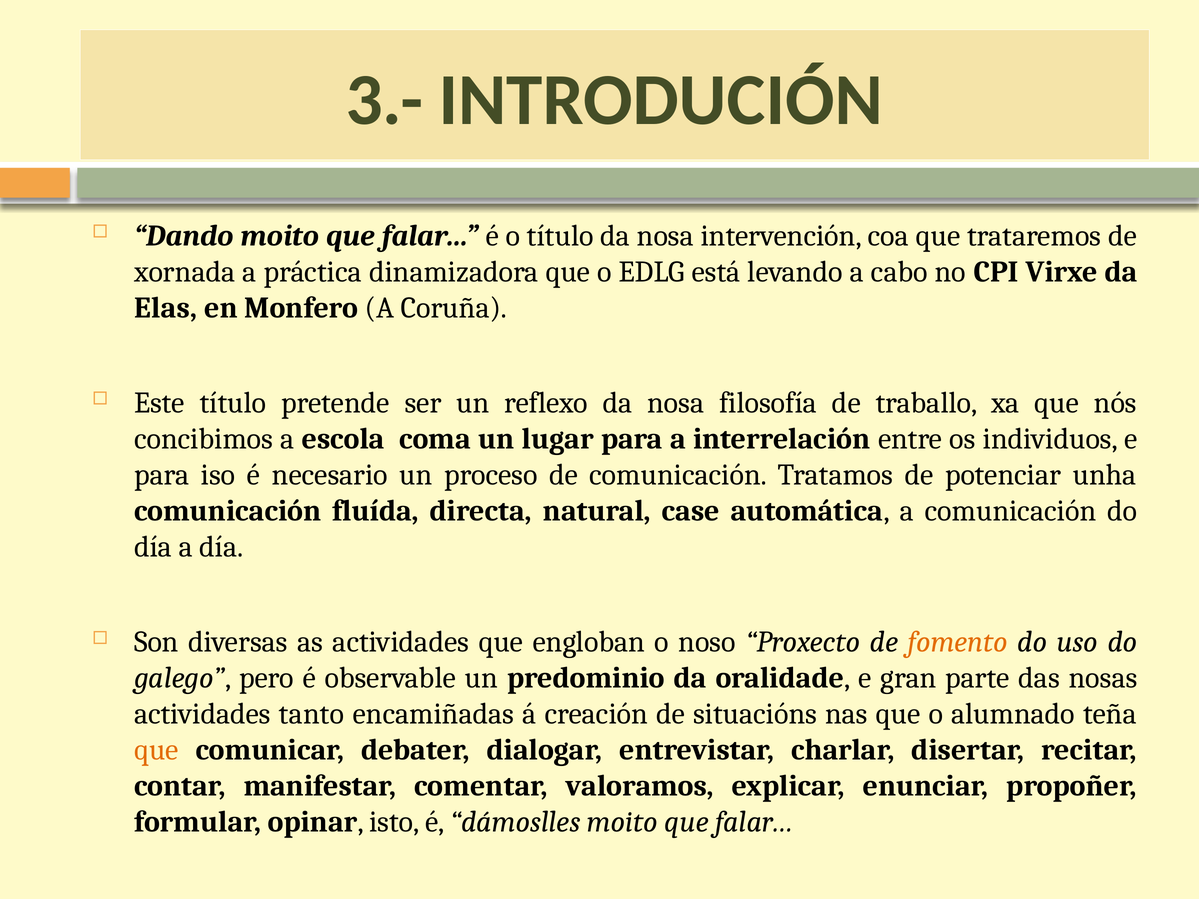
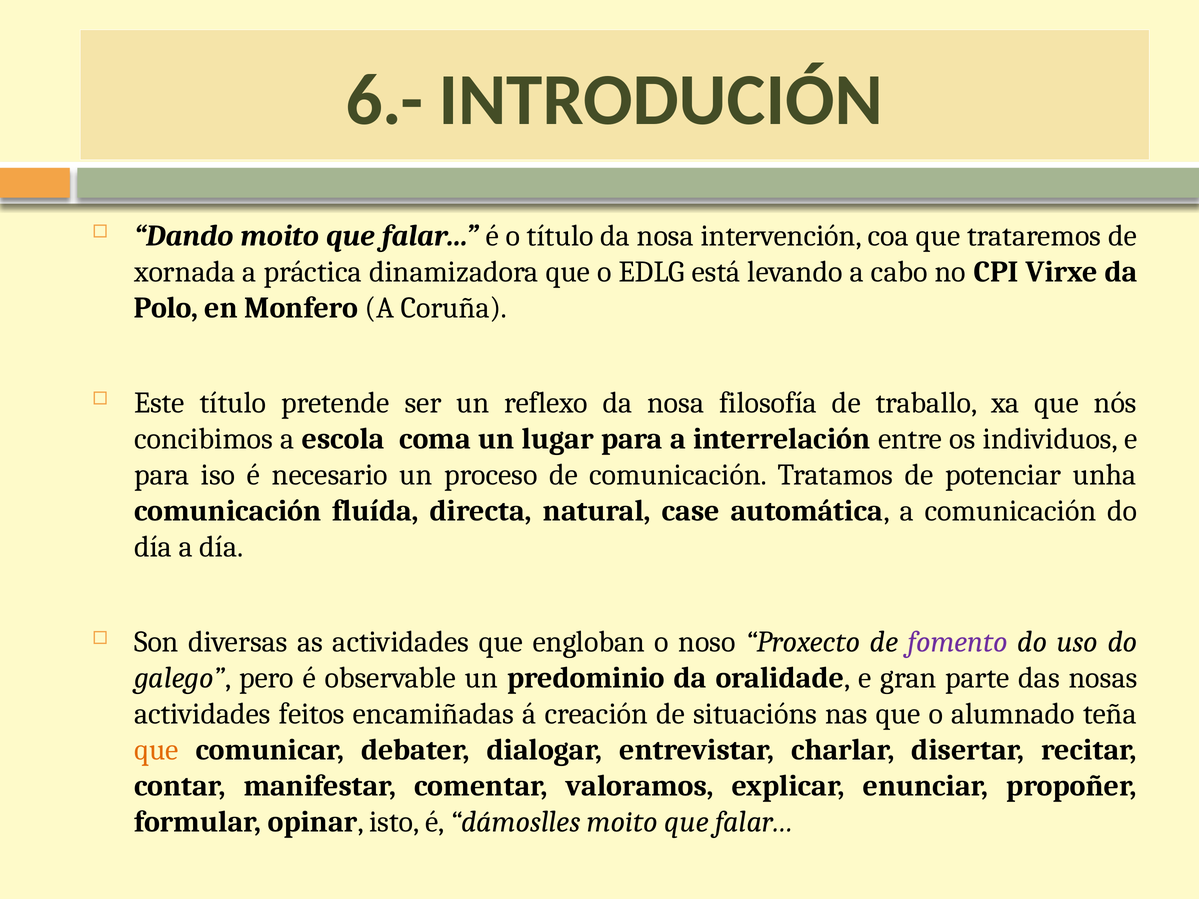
3.-: 3.- -> 6.- (385, 100)
Elas: Elas -> Polo (166, 308)
fomento colour: orange -> purple (958, 642)
tanto: tanto -> feitos (312, 714)
